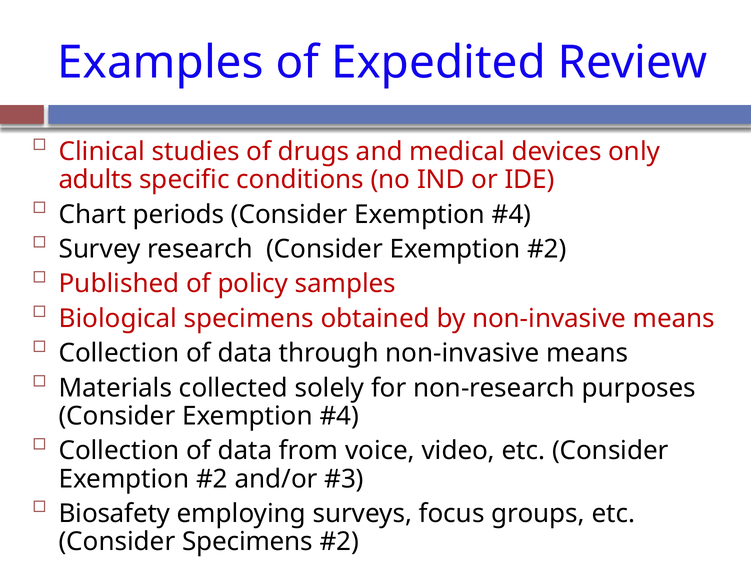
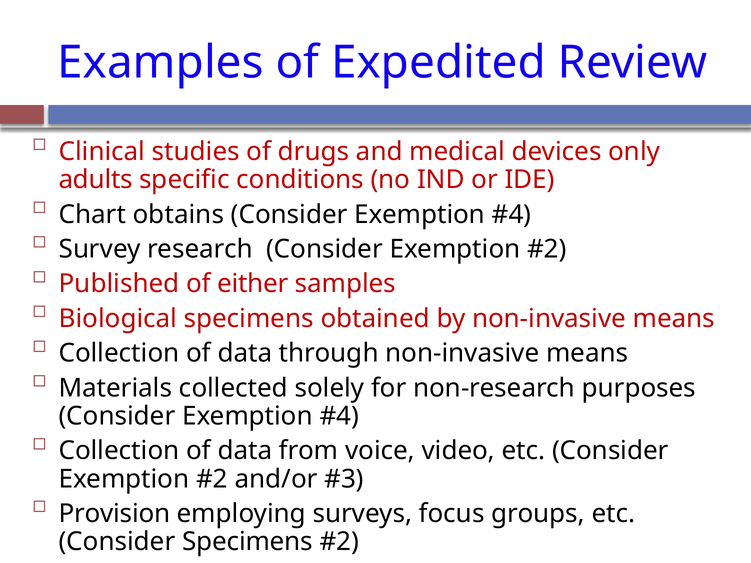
periods: periods -> obtains (178, 215)
policy: policy -> either (253, 284)
Biosafety: Biosafety -> Provision (115, 514)
